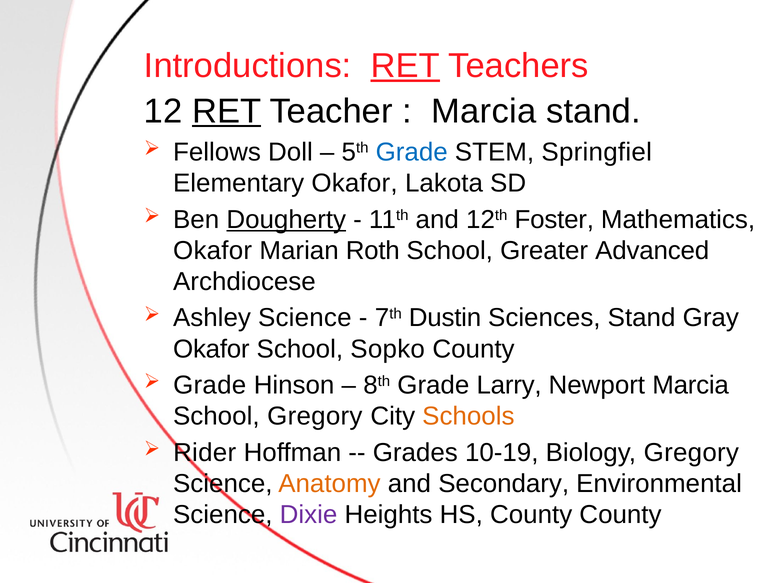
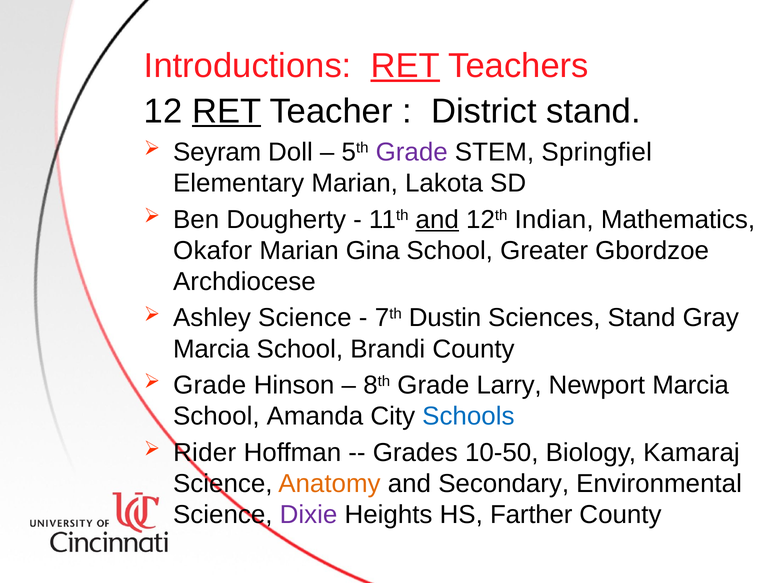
Marcia: Marcia -> District (484, 111)
Fellows: Fellows -> Seyram (217, 152)
Grade colour: blue -> purple (412, 152)
Elementary Okafor: Okafor -> Marian (355, 183)
Dougherty underline: present -> none (286, 220)
and underline: none -> present (437, 220)
Foster: Foster -> Indian (554, 220)
Roth: Roth -> Gina (373, 251)
Advanced: Advanced -> Gbordzoe (652, 251)
Okafor: Okafor -> Marcia (211, 349)
Sopko: Sopko -> Brandi (388, 349)
School Gregory: Gregory -> Amanda (315, 417)
Schools colour: orange -> blue (468, 417)
10-19: 10-19 -> 10-50 (502, 453)
Biology Gregory: Gregory -> Kamaraj (691, 453)
HS County: County -> Farther (531, 515)
